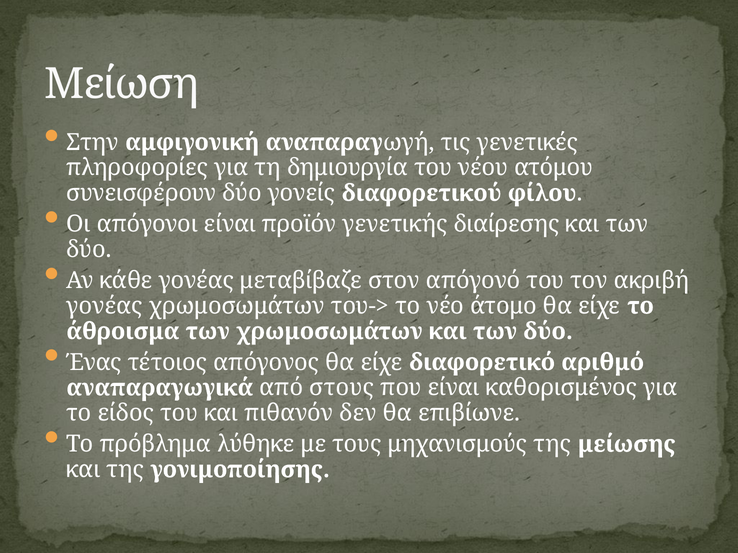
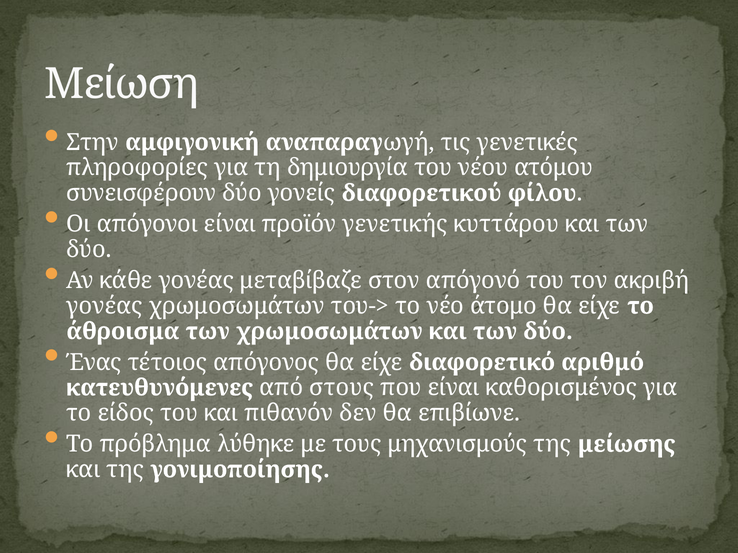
διαίρεσης: διαίρεσης -> κυττάρου (506, 224)
αναπαραγωγικά: αναπαραγωγικά -> κατευθυνόμενες (160, 388)
